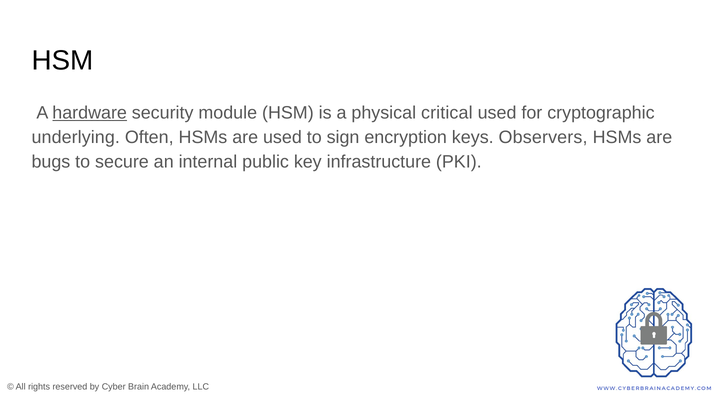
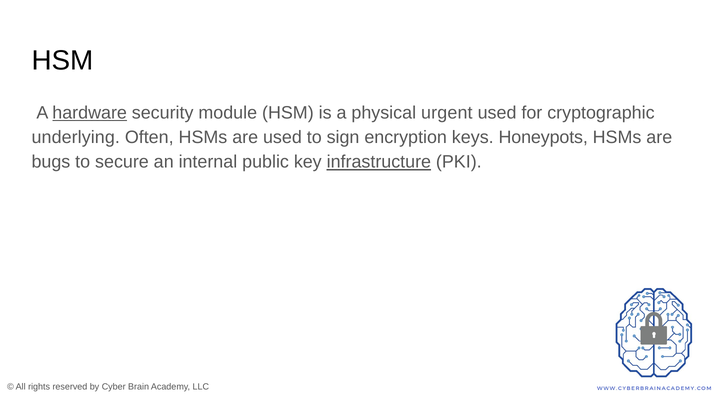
critical: critical -> urgent (447, 113)
Observers: Observers -> Honeypots (543, 137)
infrastructure underline: none -> present (379, 162)
